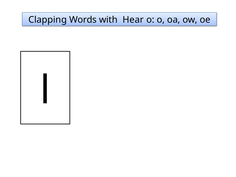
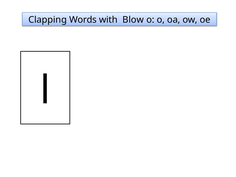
Hear: Hear -> Blow (133, 20)
